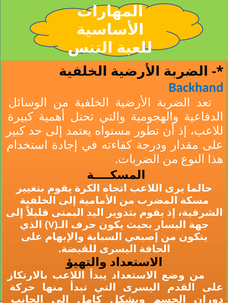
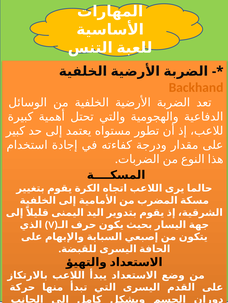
Backhand colour: blue -> orange (196, 88)
